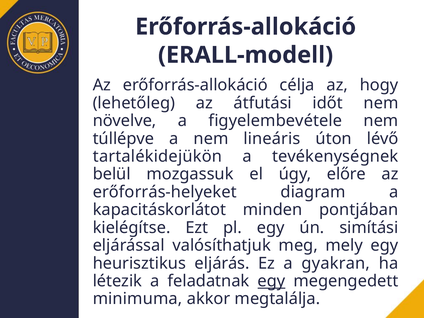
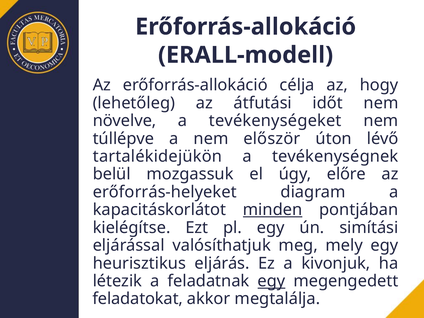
figyelembevétele: figyelembevétele -> tevékenységeket (275, 121)
lineáris: lineáris -> először (272, 139)
minden underline: none -> present (273, 210)
gyakran: gyakran -> kivonjuk (336, 263)
minimuma: minimuma -> feladatokat (138, 299)
